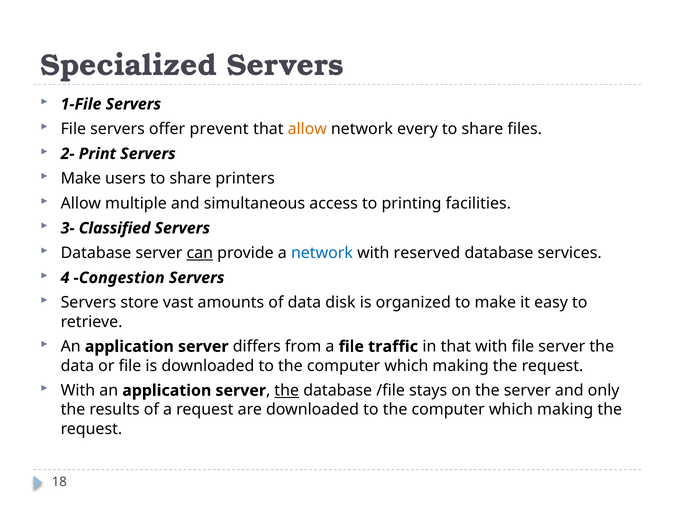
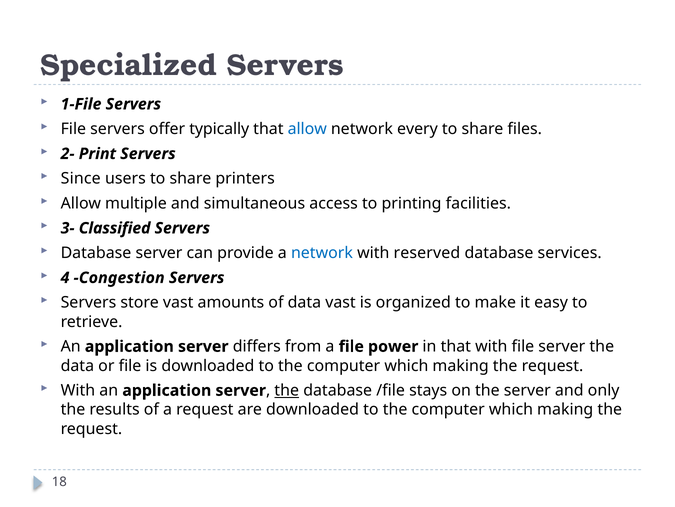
prevent: prevent -> typically (219, 129)
allow colour: orange -> blue (307, 129)
Make: Make -> Since (81, 178)
can underline: present -> none (200, 253)
data disk: disk -> vast (341, 302)
traffic: traffic -> power (393, 346)
